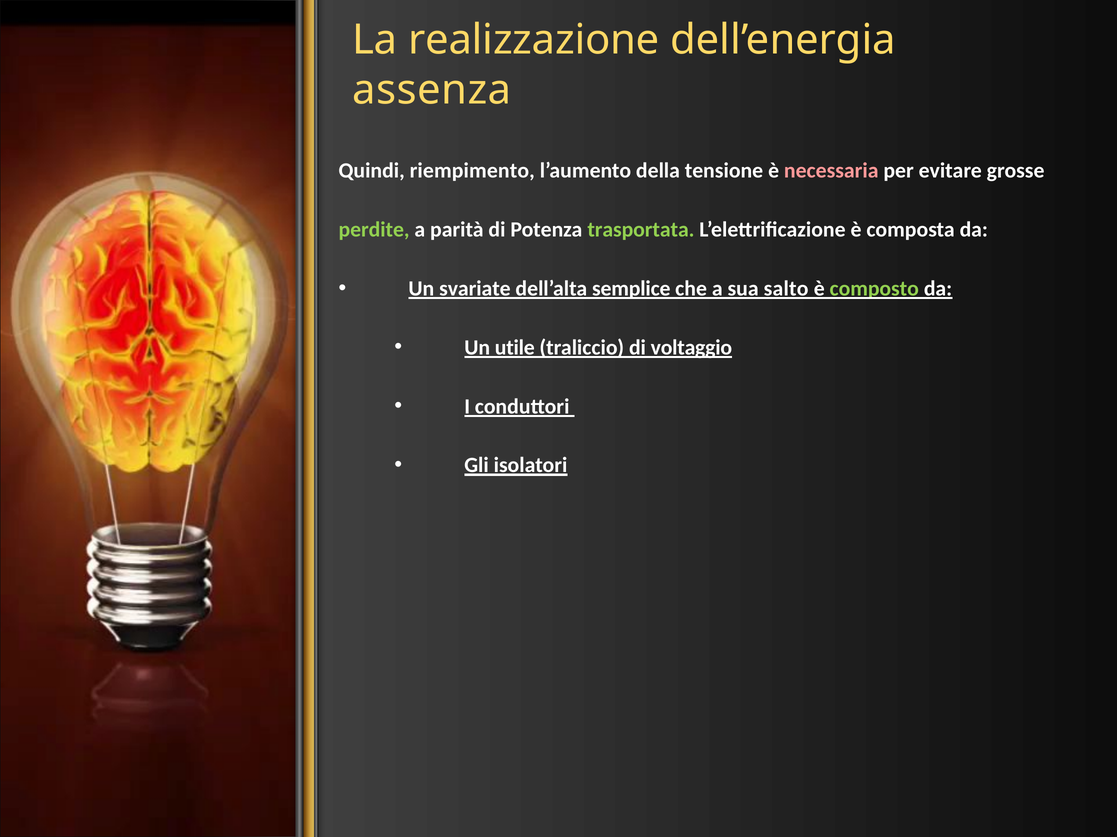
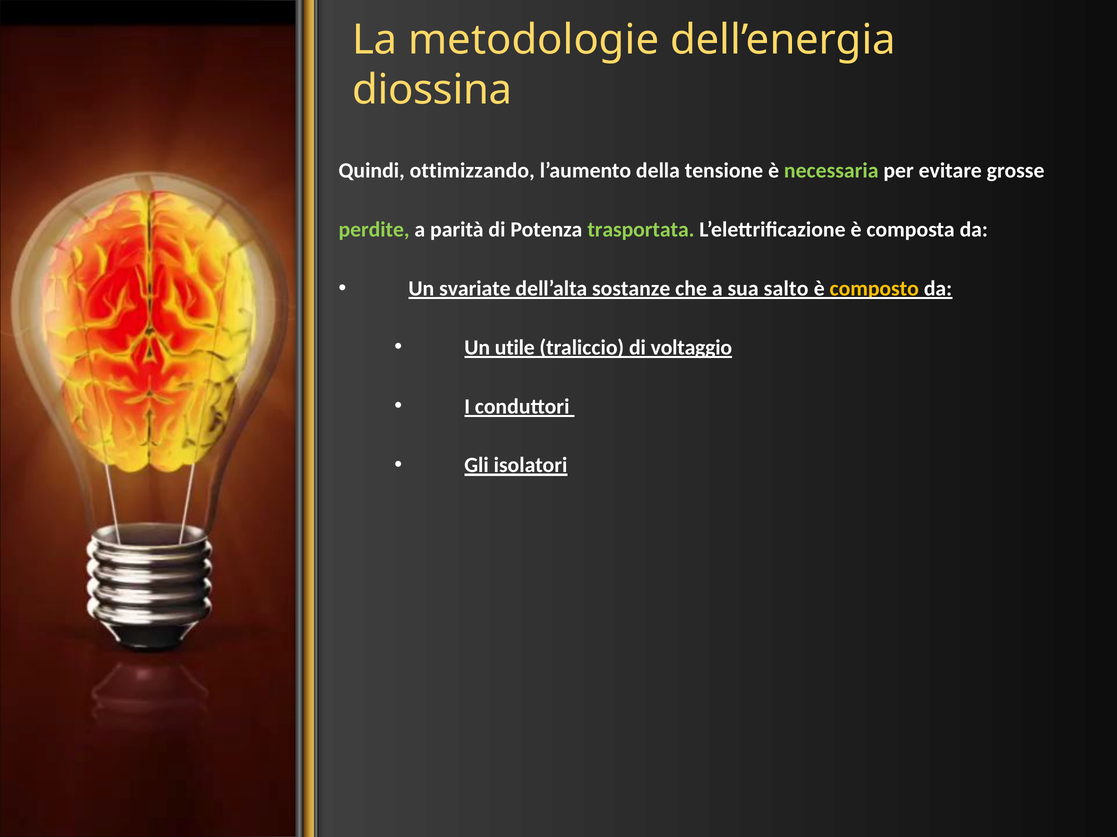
realizzazione: realizzazione -> metodologie (534, 40)
assenza: assenza -> diossina (432, 90)
riempimento: riempimento -> ottimizzando (472, 171)
necessaria colour: pink -> light green (831, 171)
semplice: semplice -> sostanze (631, 289)
composto colour: light green -> yellow (874, 289)
